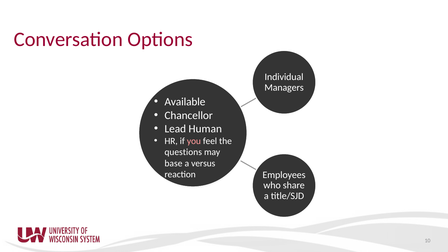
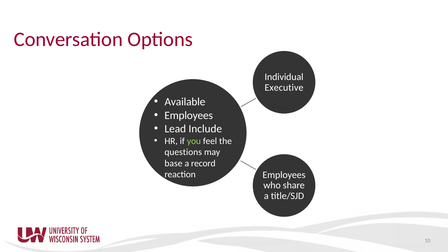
Managers: Managers -> Executive (284, 87)
Chancellor: Chancellor -> Employees (189, 115)
Human: Human -> Include (205, 129)
you colour: pink -> light green (194, 141)
versus: versus -> record (203, 163)
